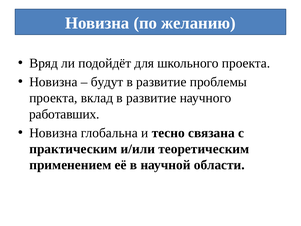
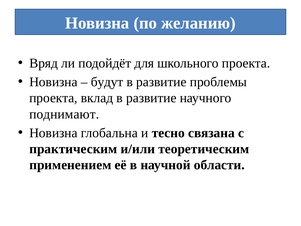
работавших: работавших -> поднимают (64, 114)
